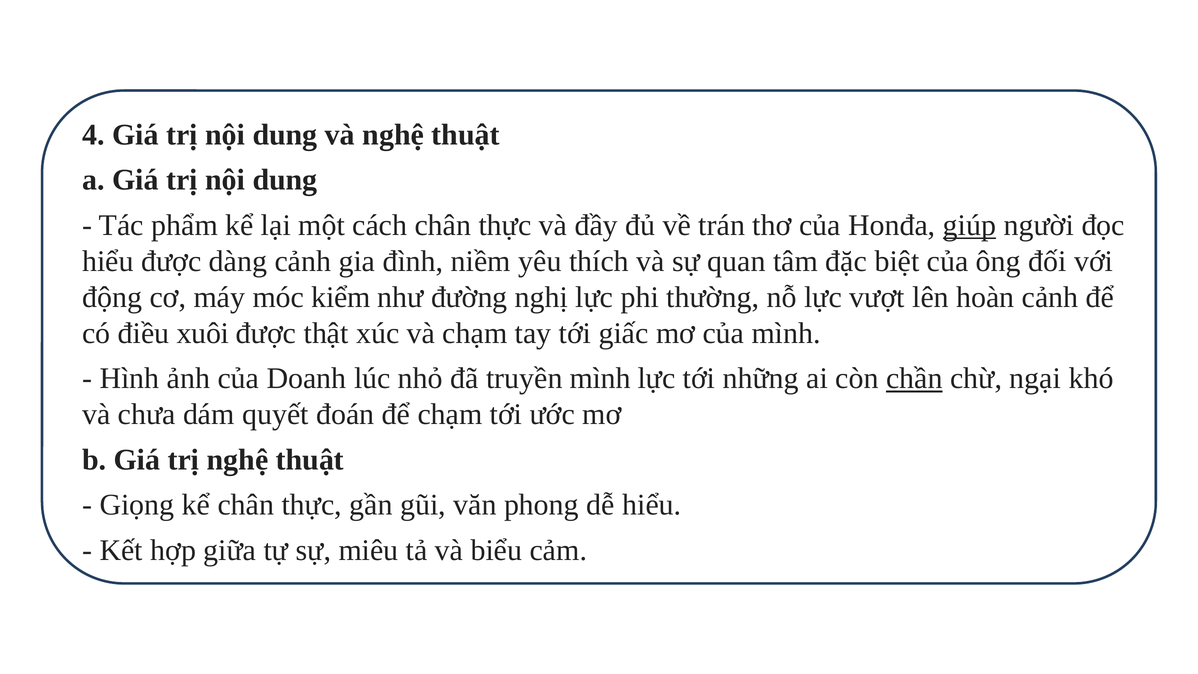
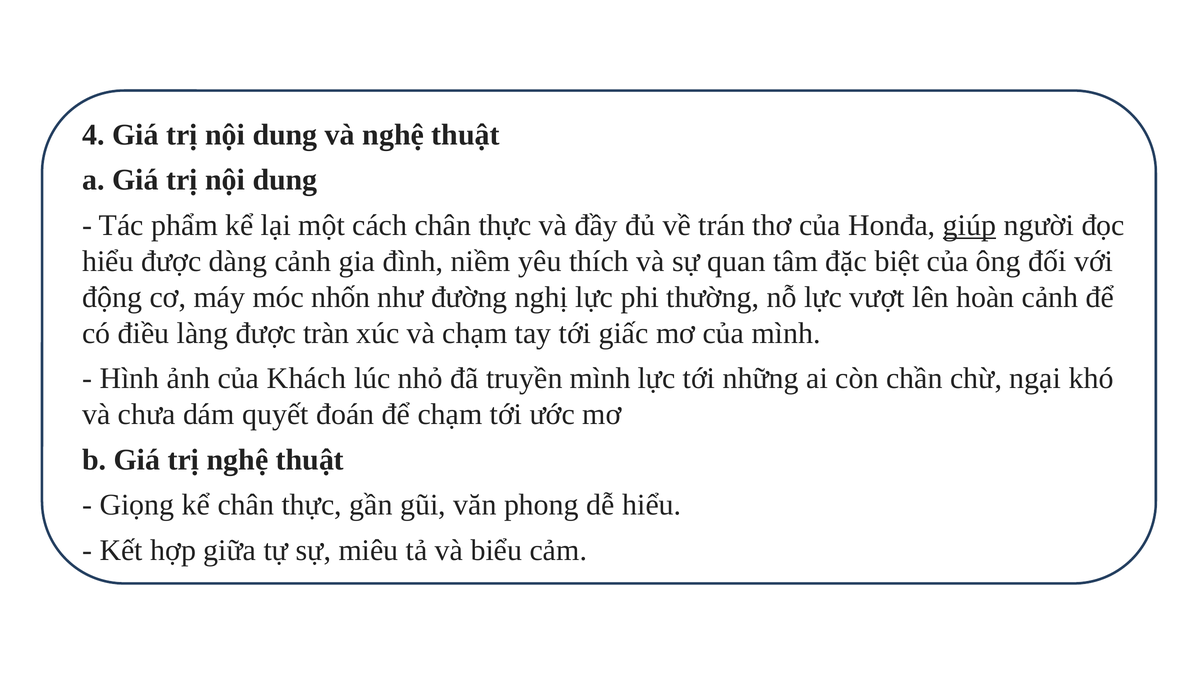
kiểm: kiểm -> nhốn (341, 297)
xuôi: xuôi -> làng (203, 333)
thật: thật -> tràn (326, 333)
Doanh: Doanh -> Khách (306, 378)
chần underline: present -> none (914, 378)
